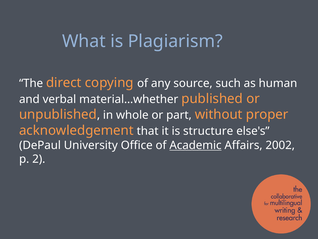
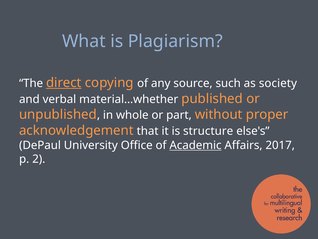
direct underline: none -> present (64, 83)
human: human -> society (278, 83)
2002: 2002 -> 2017 (280, 145)
